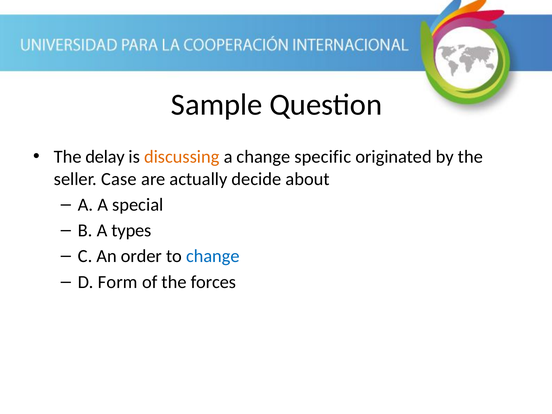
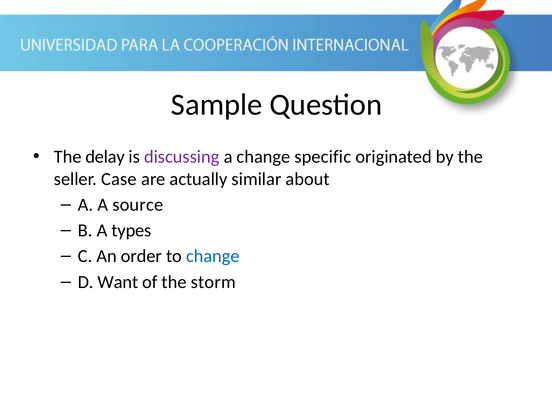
discussing colour: orange -> purple (182, 157)
decide: decide -> similar (257, 179)
special: special -> source (138, 205)
Form: Form -> Want (118, 282)
forces: forces -> storm (213, 282)
